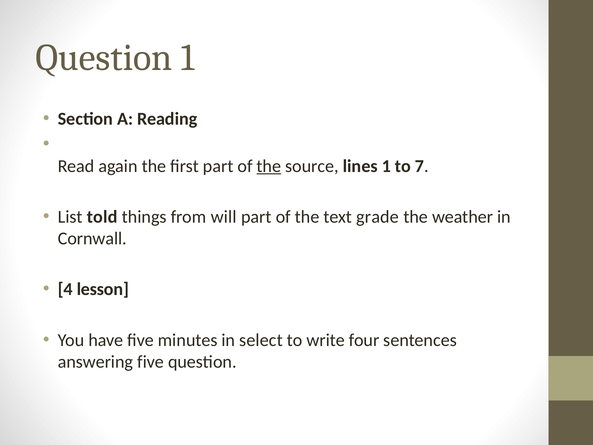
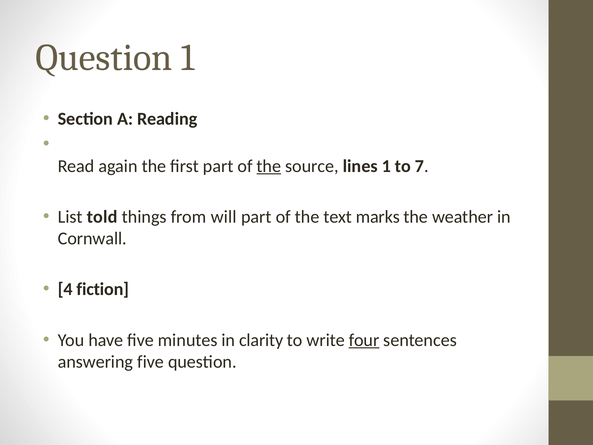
grade: grade -> marks (378, 217)
lesson: lesson -> fiction (103, 289)
select: select -> clarity (261, 340)
four underline: none -> present (364, 340)
